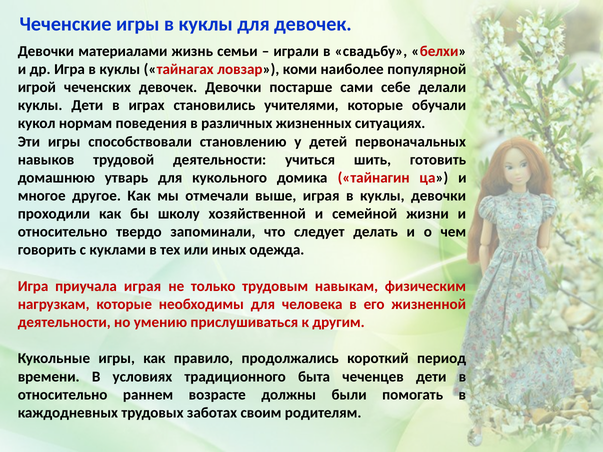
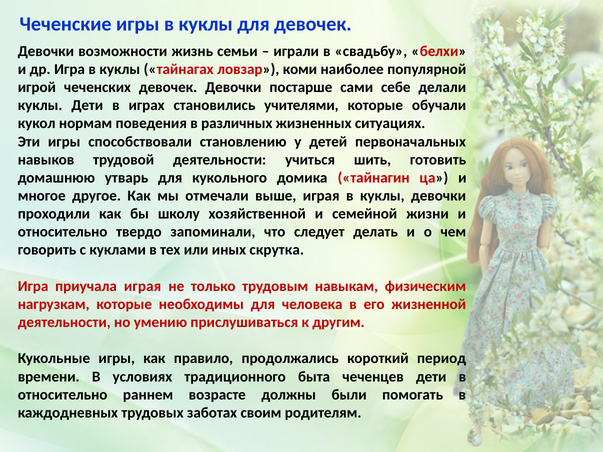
материалами: материалами -> возможности (123, 51)
одежда: одежда -> скрутка (277, 250)
